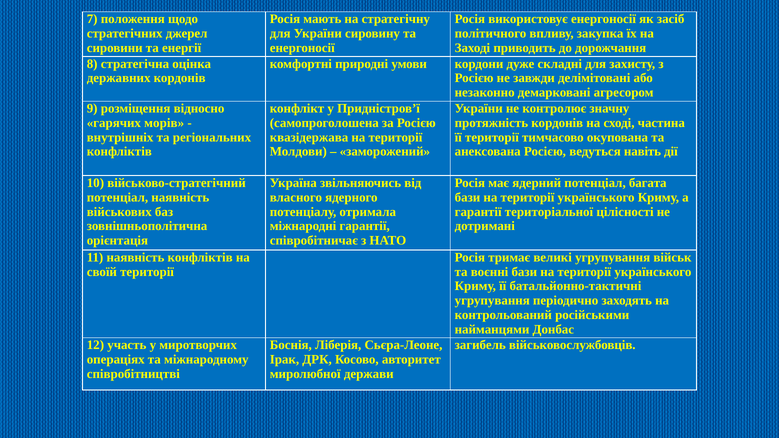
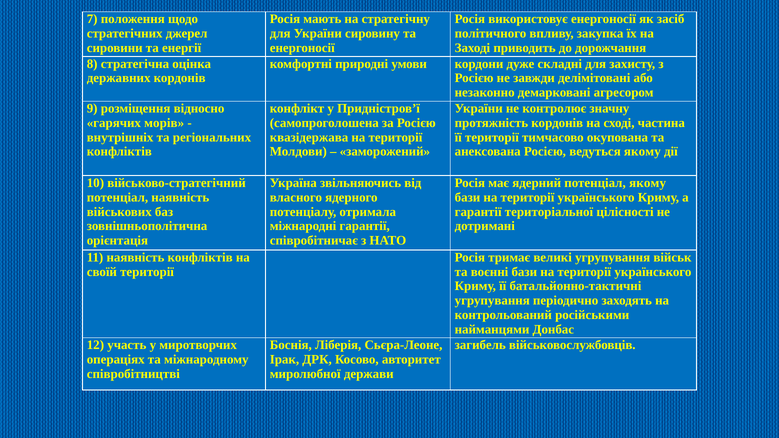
ведуться навіть: навіть -> якому (642, 152)
потенціал багата: багата -> якому (648, 183)
